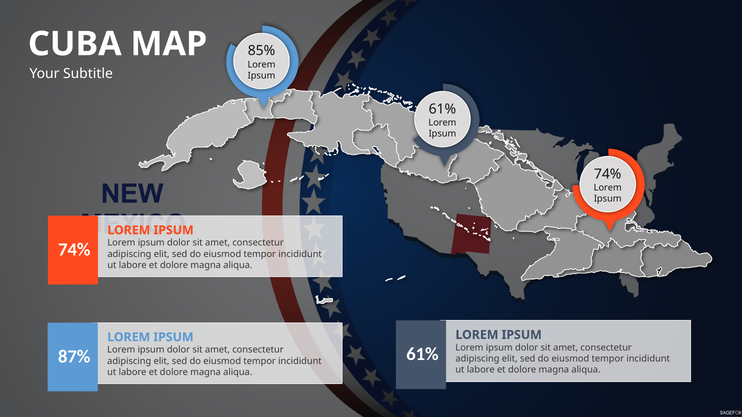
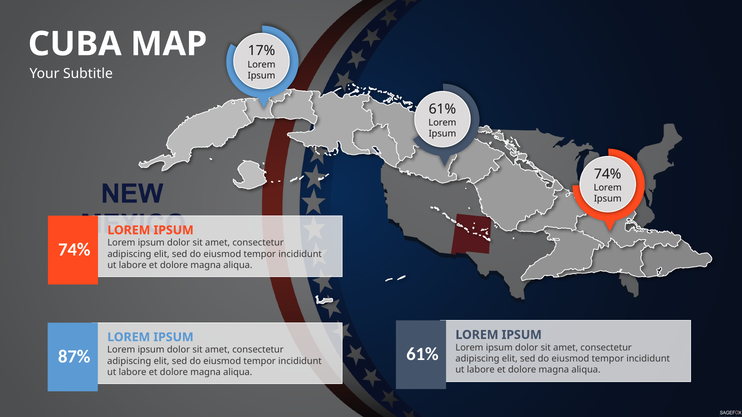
85%: 85% -> 17% (261, 51)
